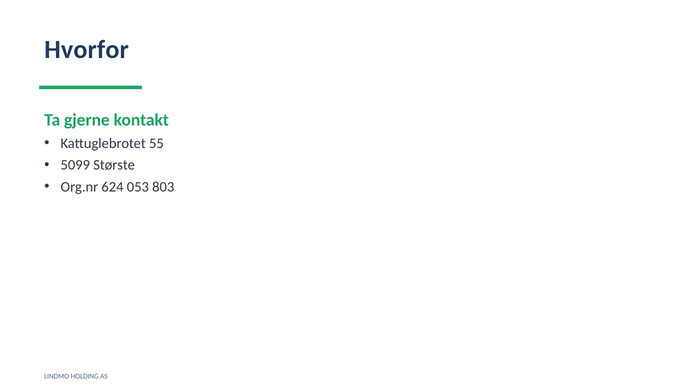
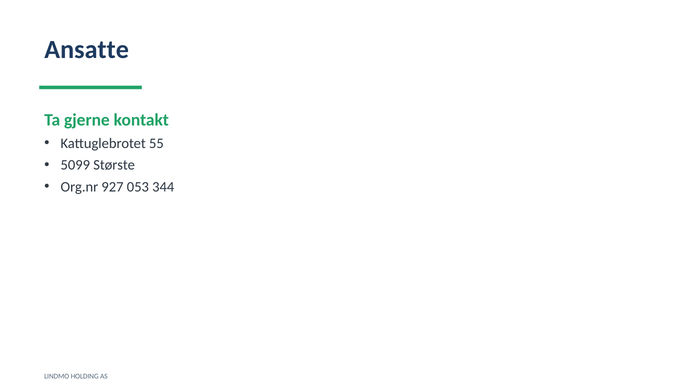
Hvorfor: Hvorfor -> Ansatte (87, 50)
624: 624 -> 927 (113, 187)
803: 803 -> 344 (163, 187)
